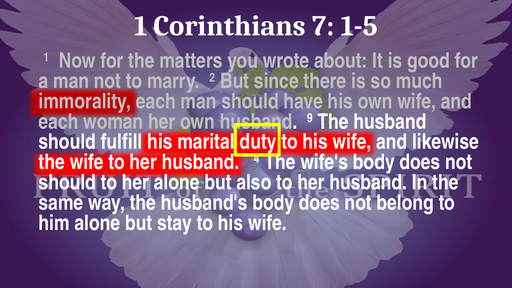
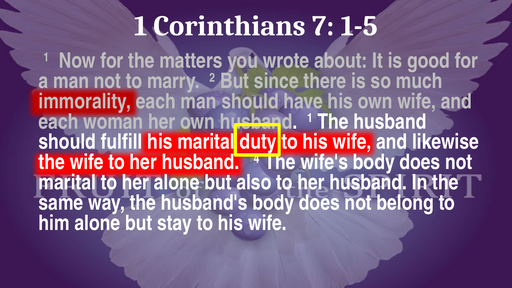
9: 9 -> 1 (310, 118)
should: should -> marital (67, 182)
